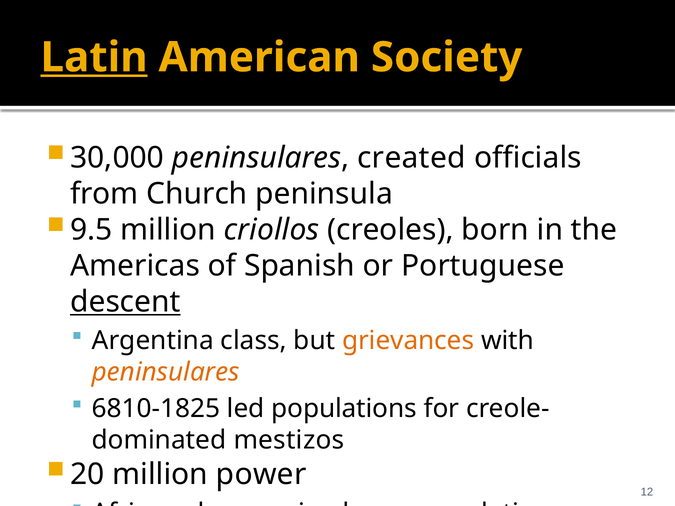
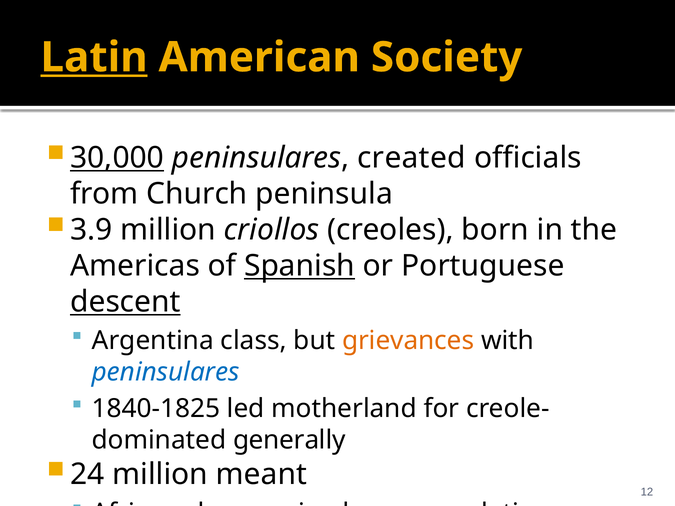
30,000 underline: none -> present (117, 158)
9.5: 9.5 -> 3.9 (91, 230)
Spanish underline: none -> present (300, 266)
peninsulares colour: orange -> blue (166, 372)
6810-1825: 6810-1825 -> 1840-1825 (156, 409)
led populations: populations -> motherland (344, 409)
mestizos: mestizos -> generally (289, 441)
20: 20 -> 24 (87, 475)
power: power -> meant (261, 475)
